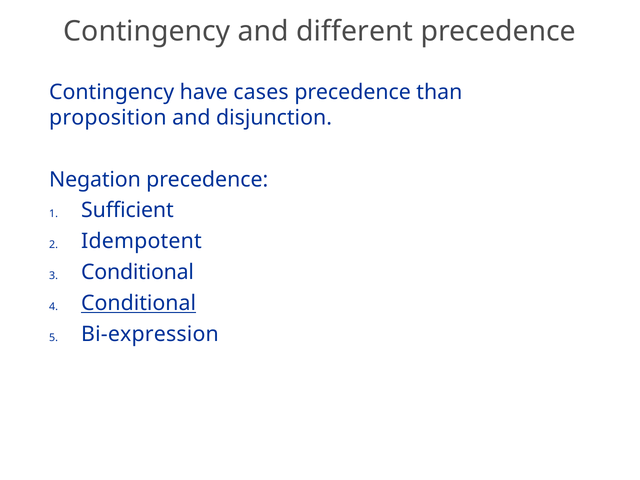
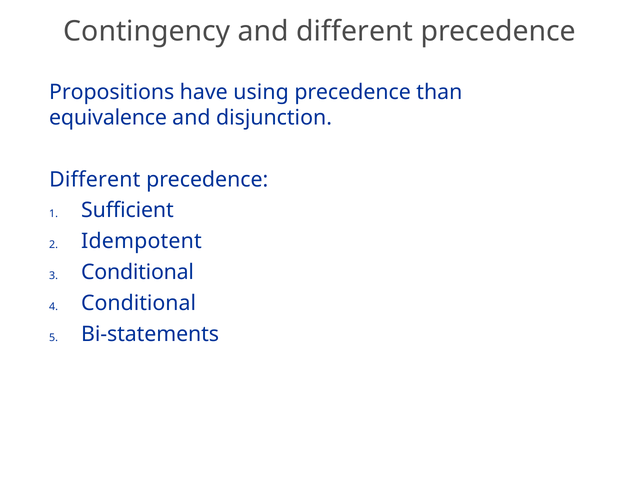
Contingency: Contingency -> Propositions (112, 92)
cases: cases -> using (261, 92)
proposition: proposition -> equivalence (108, 118)
Negation: Negation -> Different (95, 179)
Conditional underline: present -> none (139, 303)
Bi-expression: Bi-expression -> Bi-statements (150, 334)
